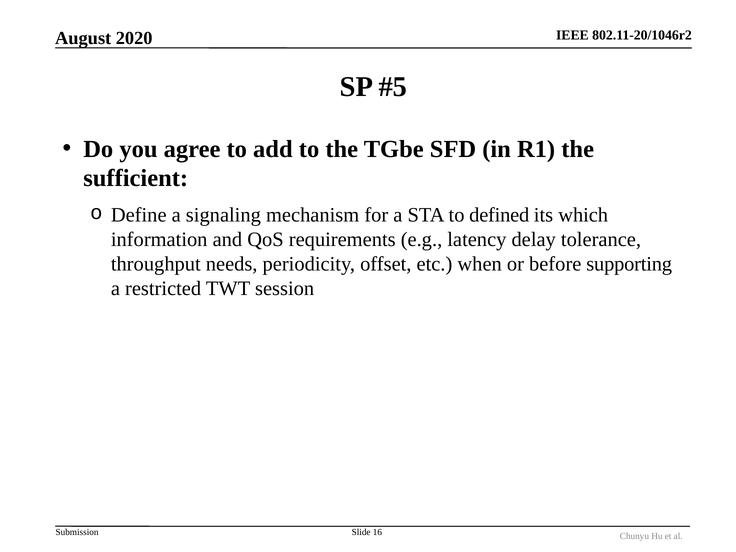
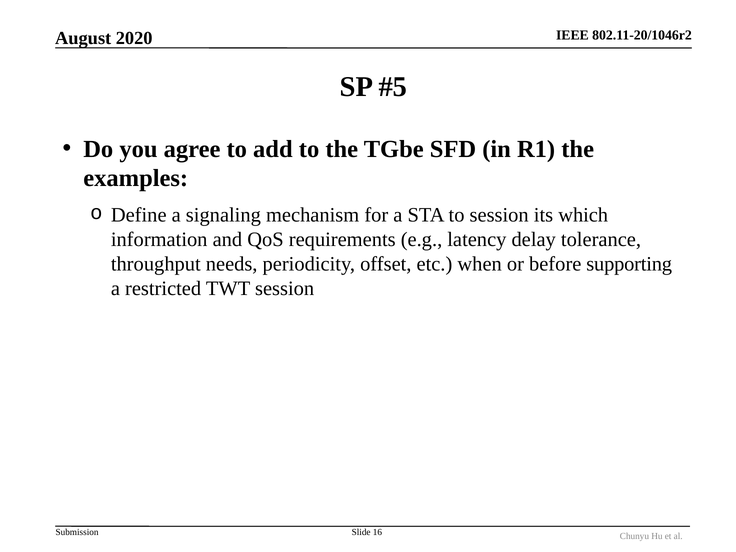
sufficient: sufficient -> examples (136, 178)
to defined: defined -> session (499, 215)
